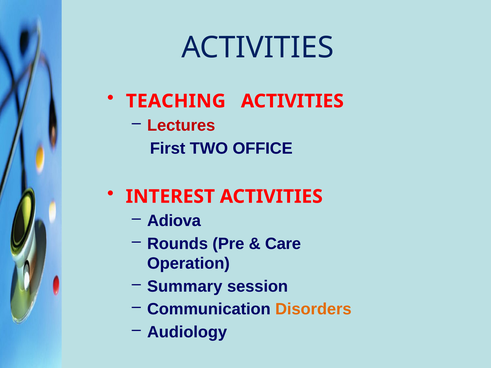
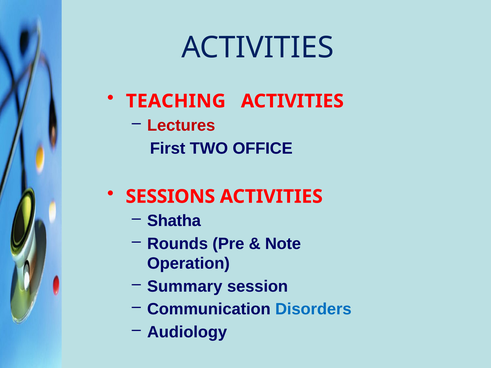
INTEREST: INTEREST -> SESSIONS (170, 197)
Adiova: Adiova -> Shatha (174, 221)
Care: Care -> Note (283, 244)
Disorders colour: orange -> blue (313, 309)
